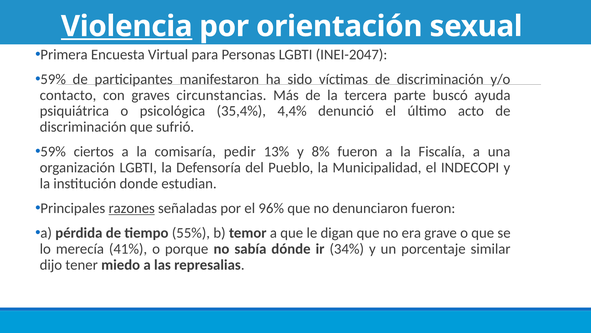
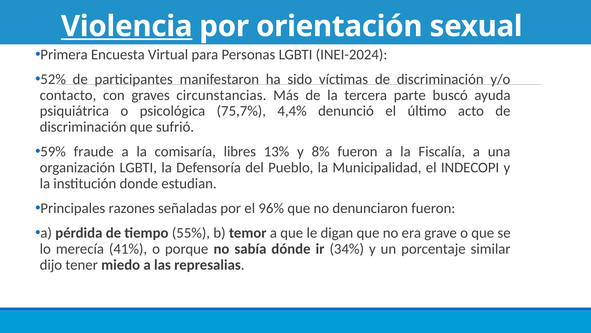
INEI-2047: INEI-2047 -> INEI-2024 (352, 54)
59%: 59% -> 52% (53, 79)
35,4%: 35,4% -> 75,7% (241, 111)
ciertos: ciertos -> fraude (94, 151)
pedir: pedir -> libres (240, 151)
razones underline: present -> none (132, 208)
